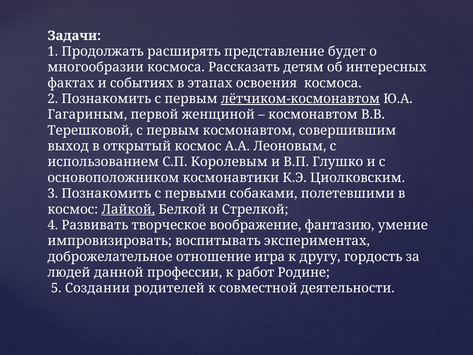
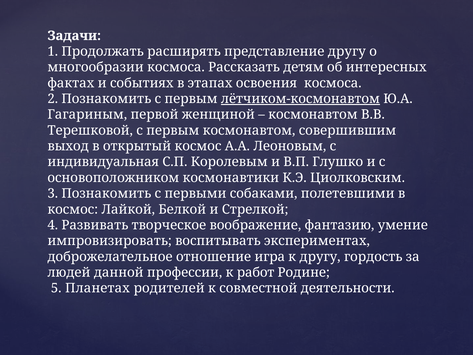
представление будет: будет -> другу (347, 51)
использованием: использованием -> индивидуальная (103, 162)
Лайкой underline: present -> none (128, 209)
Создании: Создании -> Планетах (97, 288)
